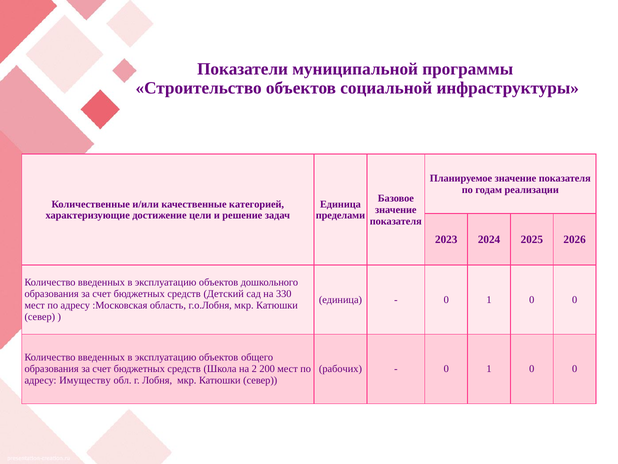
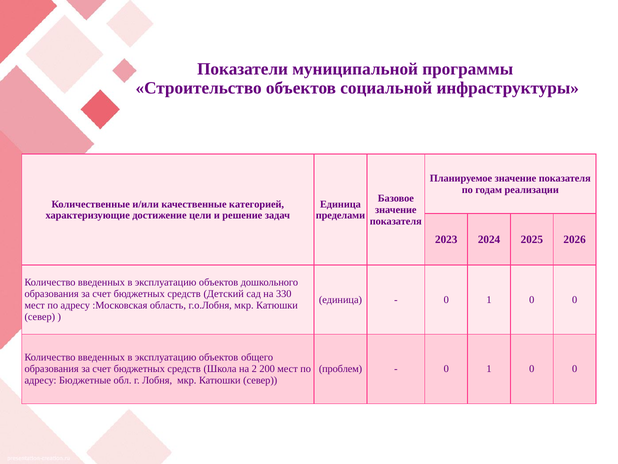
рабочих: рабочих -> проблем (341, 369)
Имуществу: Имуществу -> Бюджетные (85, 380)
